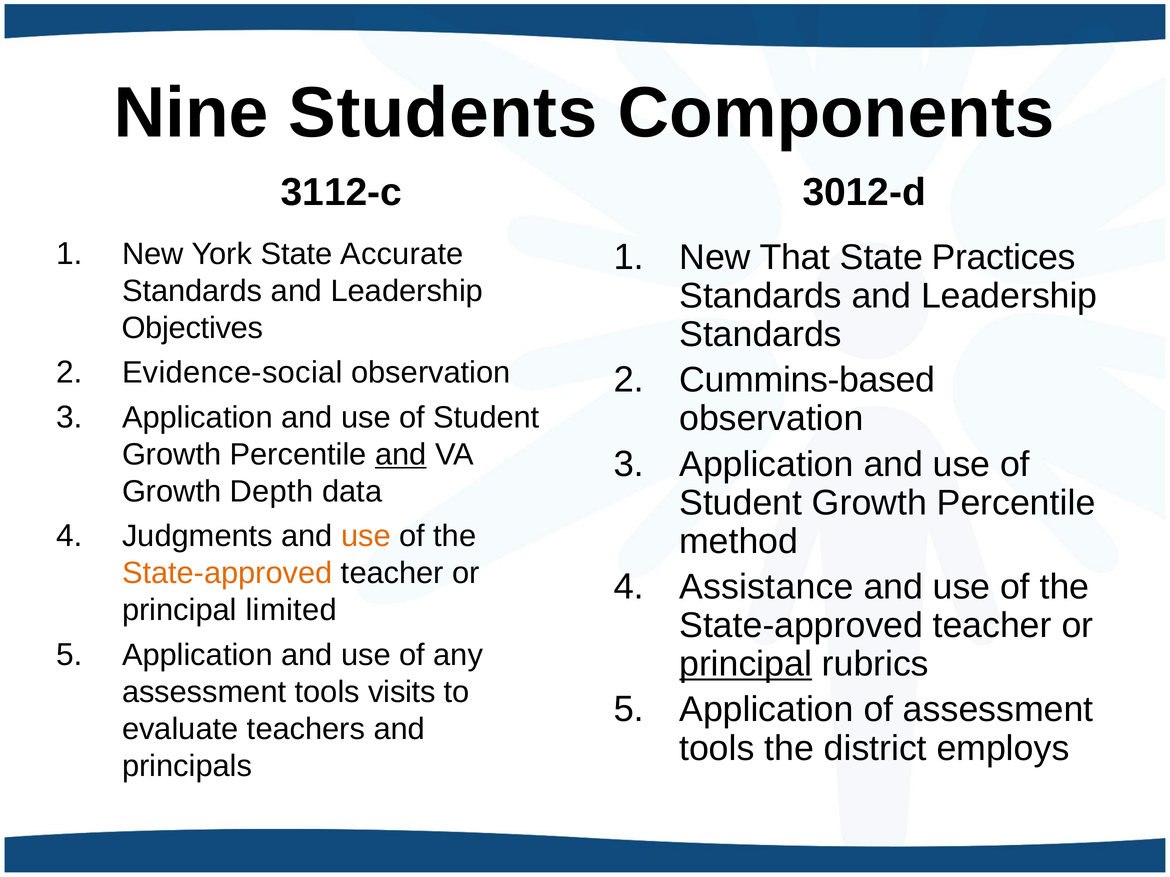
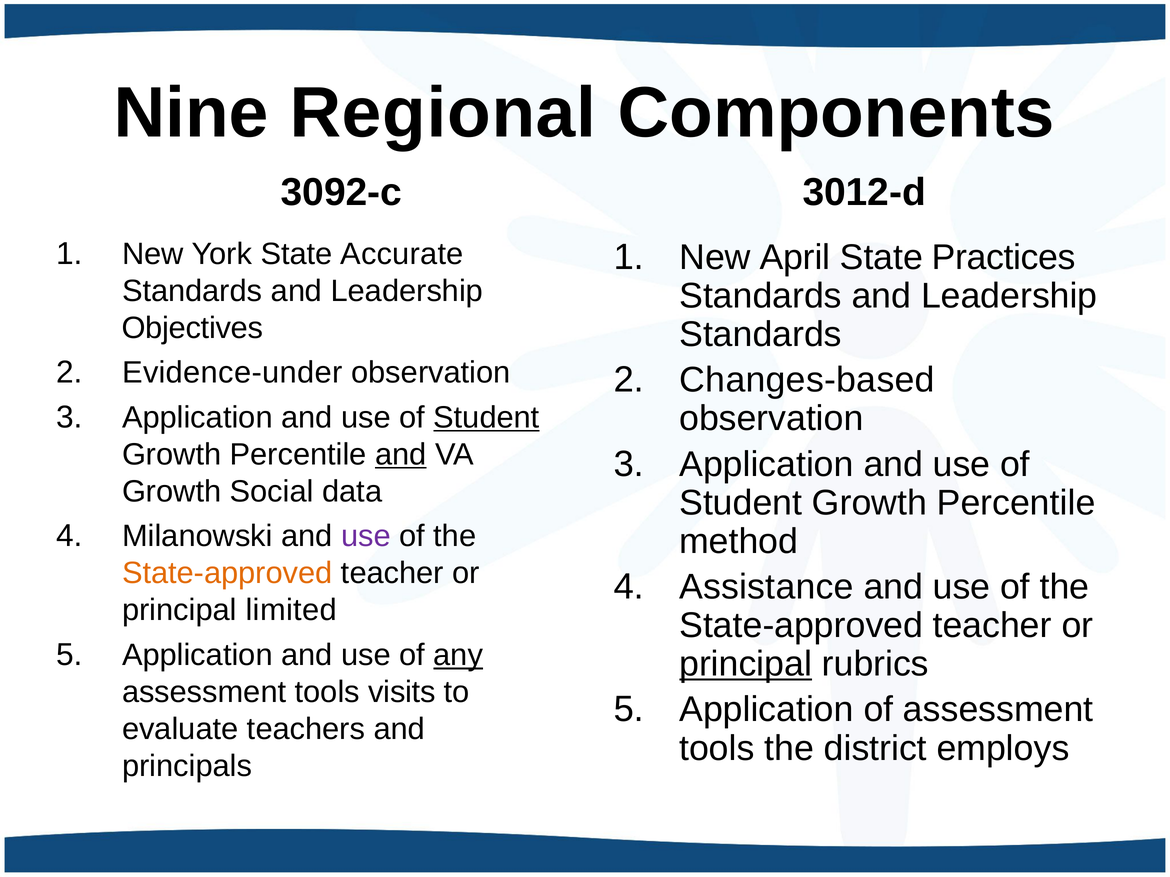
Students: Students -> Regional (443, 113)
3112-c: 3112-c -> 3092-c (341, 193)
That: That -> April (795, 257)
Evidence-social: Evidence-social -> Evidence-under (232, 373)
Cummins-based: Cummins-based -> Changes-based (807, 380)
Student underline: none -> present (486, 418)
Depth: Depth -> Social (272, 492)
Judgments: Judgments -> Milanowski (197, 537)
use colour: orange -> purple (366, 537)
any underline: none -> present (458, 655)
